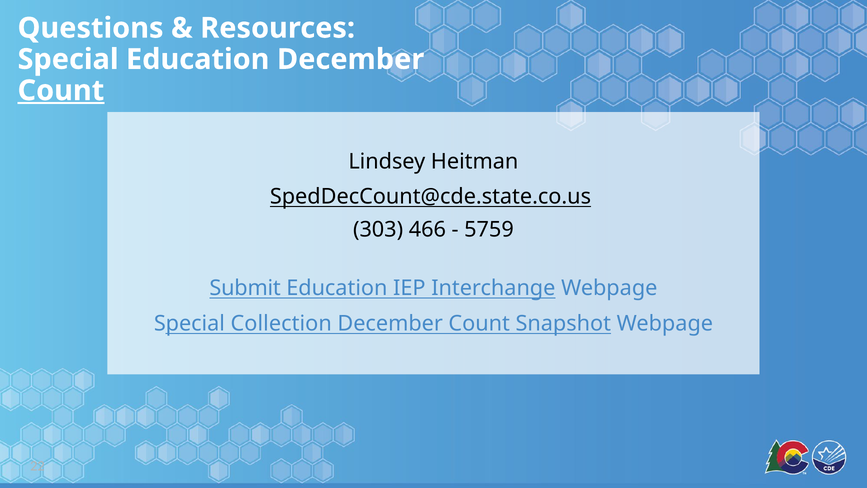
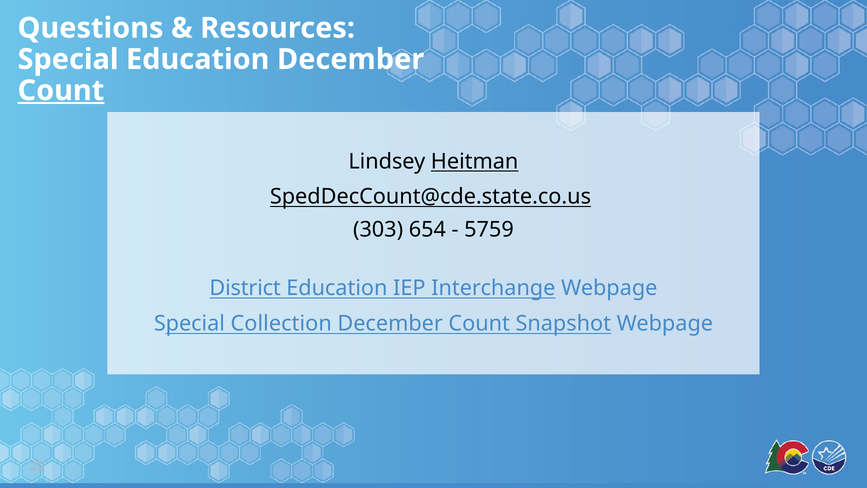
Heitman underline: none -> present (475, 161)
466: 466 -> 654 (427, 230)
Submit: Submit -> District (245, 288)
